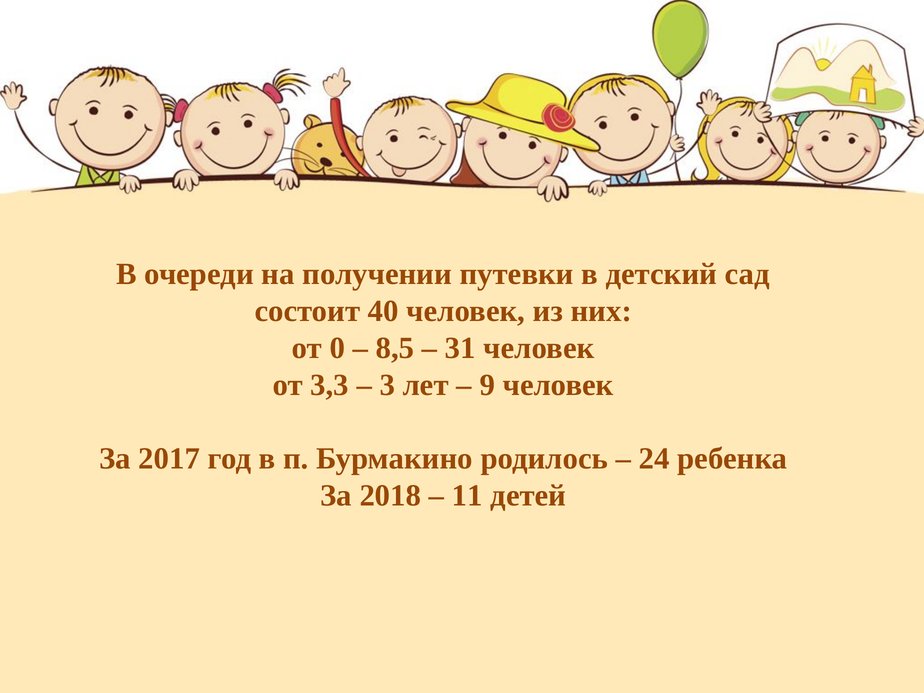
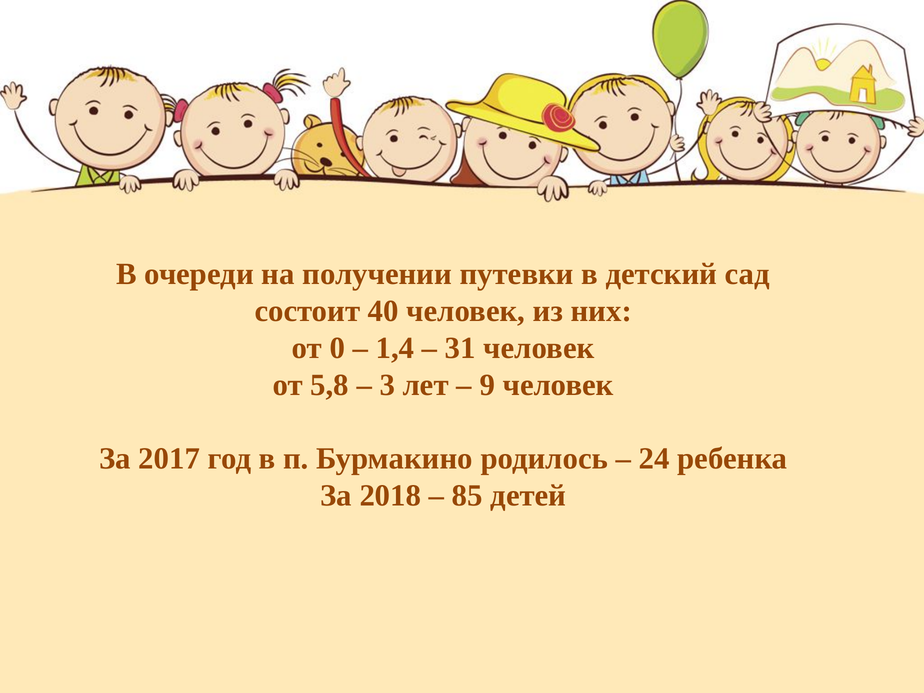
8,5: 8,5 -> 1,4 (395, 348)
3,3: 3,3 -> 5,8 (330, 385)
11: 11 -> 85 (467, 496)
